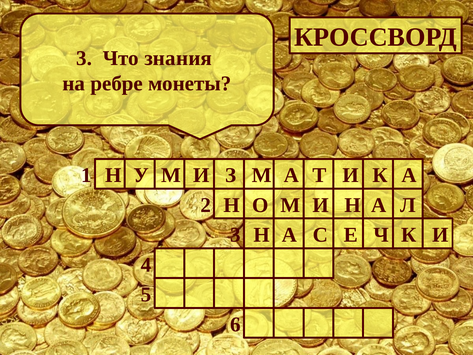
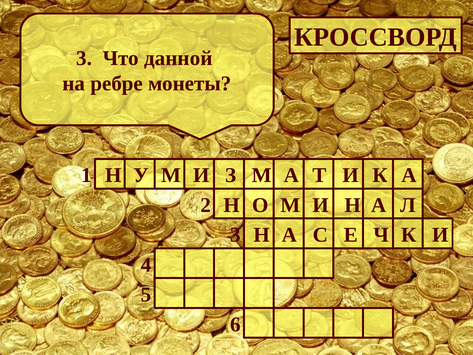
знания: знания -> данной (178, 58)
